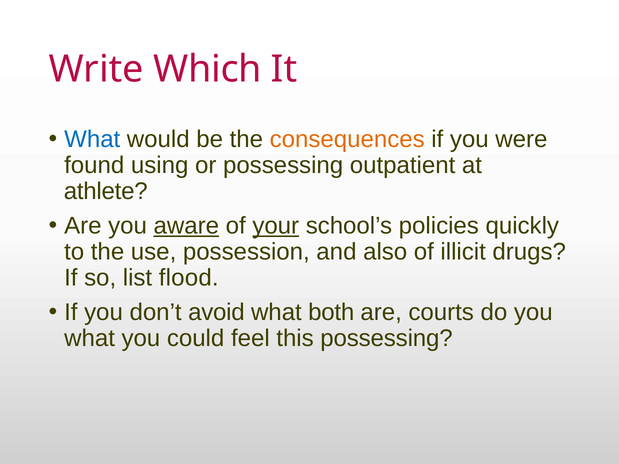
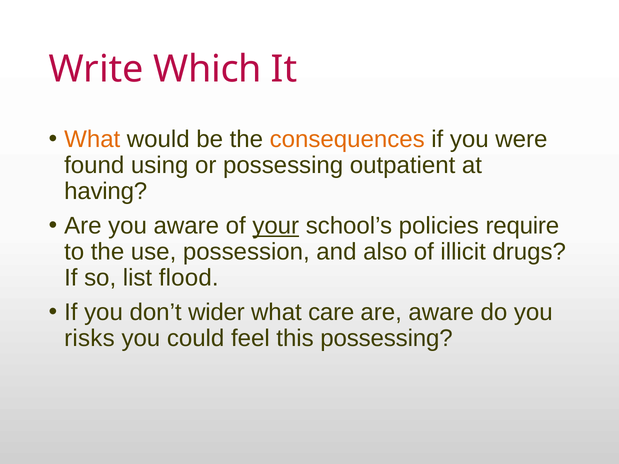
What colour: blue -> orange (92, 139)
athlete: athlete -> having (106, 191)
aware underline: present -> none (186, 226)
quickly: quickly -> require (522, 226)
avoid: avoid -> wider (216, 312)
both: both -> care (331, 312)
are courts: courts -> aware (441, 312)
what: what -> risks (89, 338)
